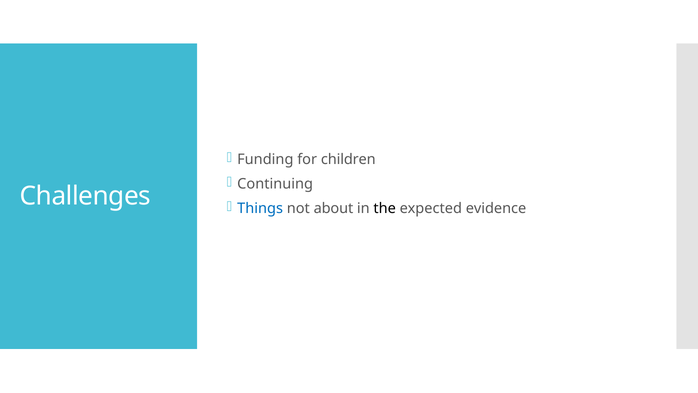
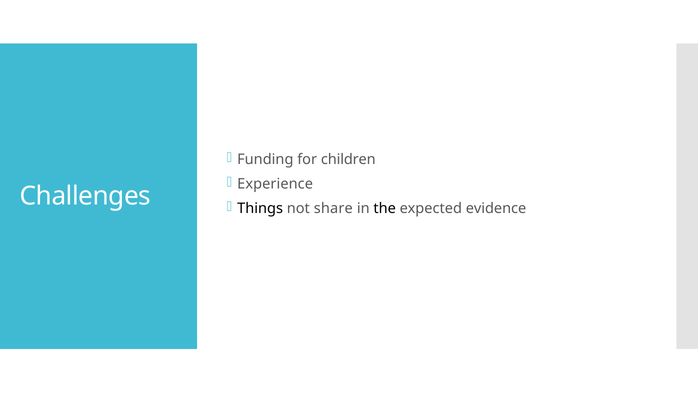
Continuing: Continuing -> Experience (275, 184)
Things colour: blue -> black (260, 208)
about: about -> share (333, 208)
